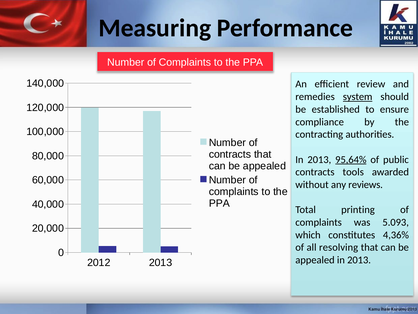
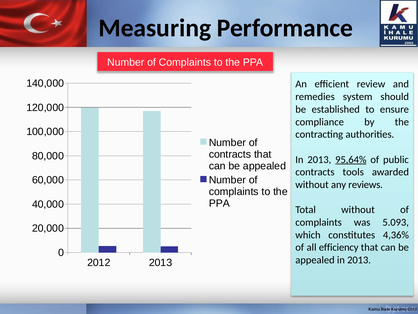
system underline: present -> none (358, 97)
Total printing: printing -> without (358, 209)
resolving: resolving -> efficiency (339, 247)
